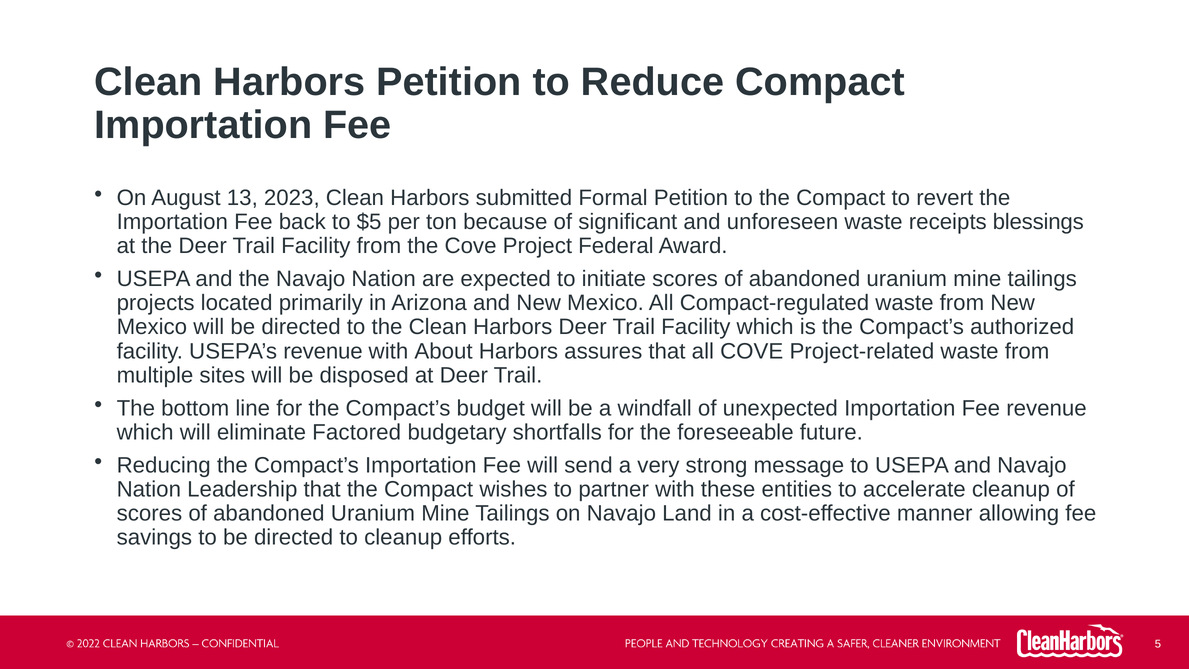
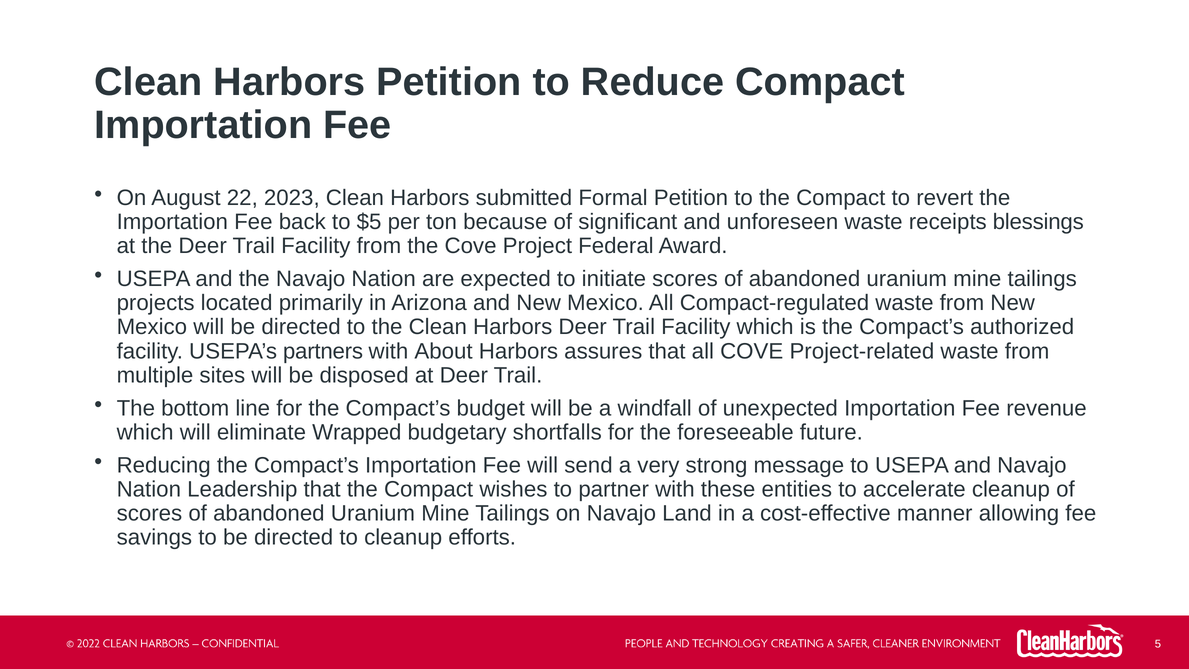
13: 13 -> 22 (242, 198)
USEPA’s revenue: revenue -> partners (323, 351)
Factored: Factored -> Wrapped (357, 432)
